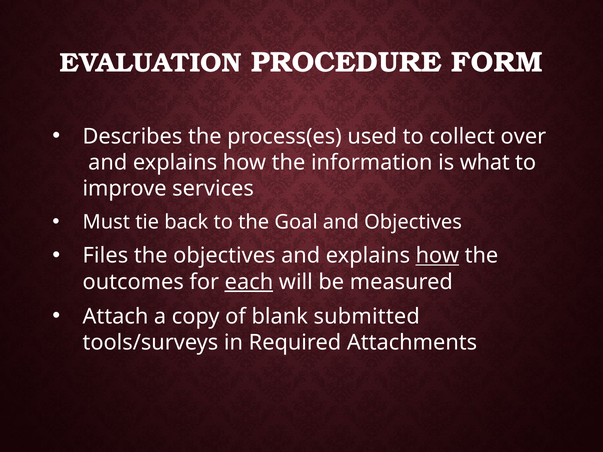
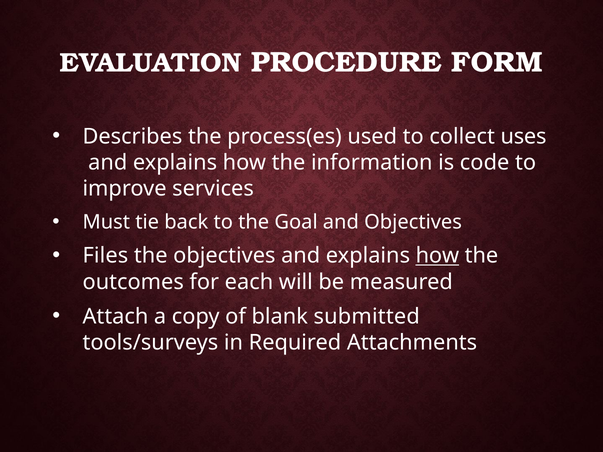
over: over -> uses (524, 136)
what: what -> code (485, 163)
each underline: present -> none (249, 282)
